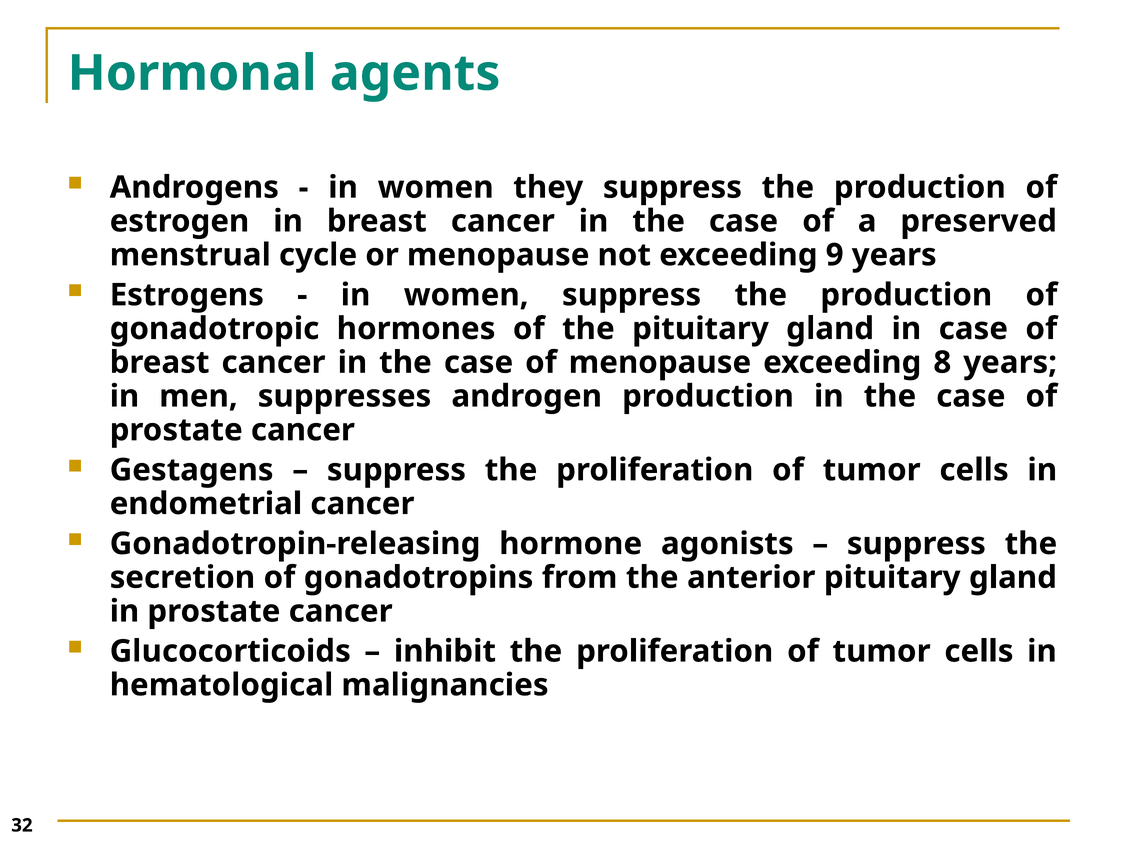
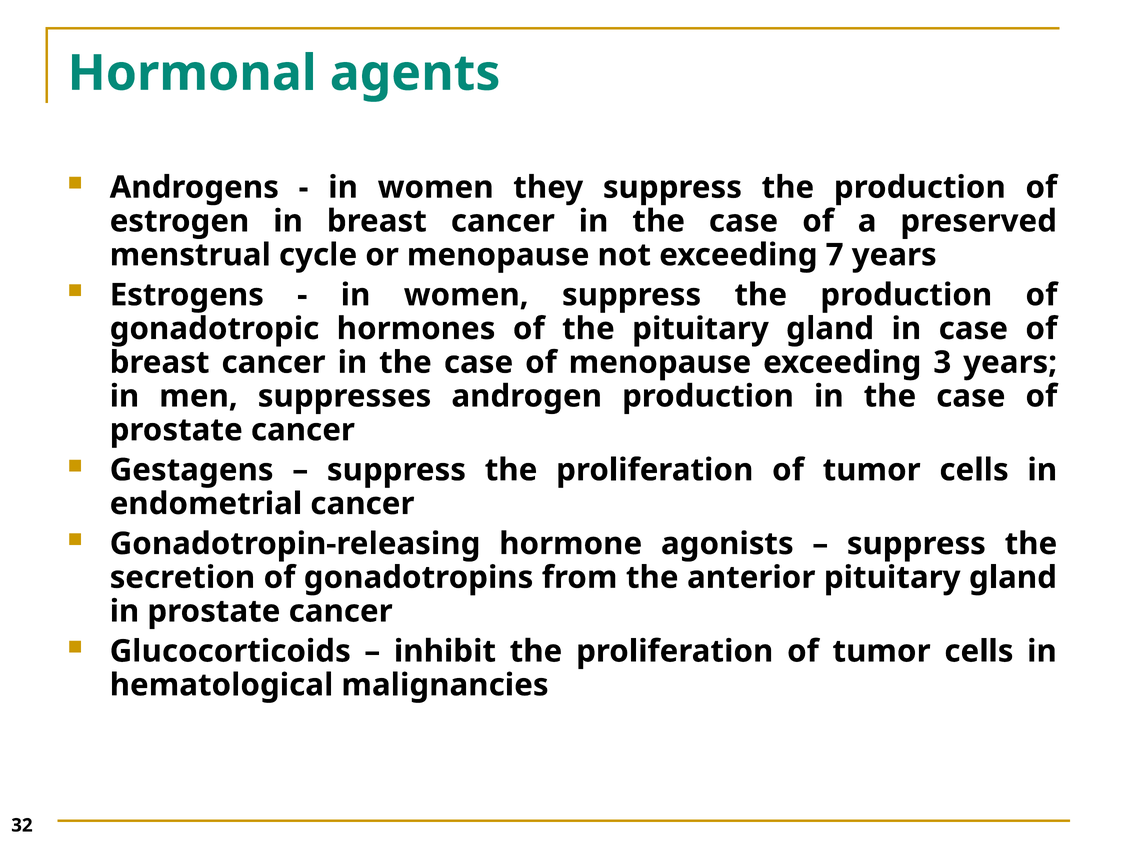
9: 9 -> 7 (835, 255)
8: 8 -> 3 (942, 362)
